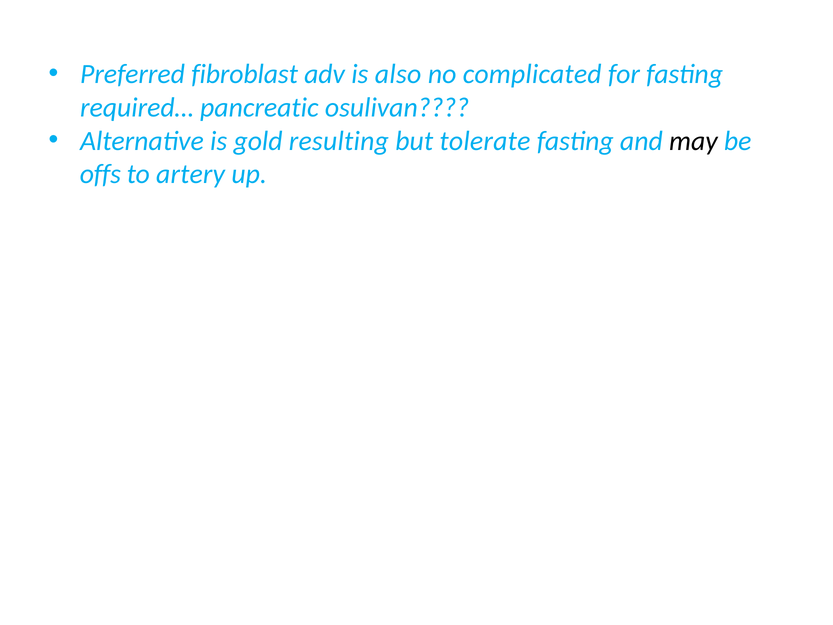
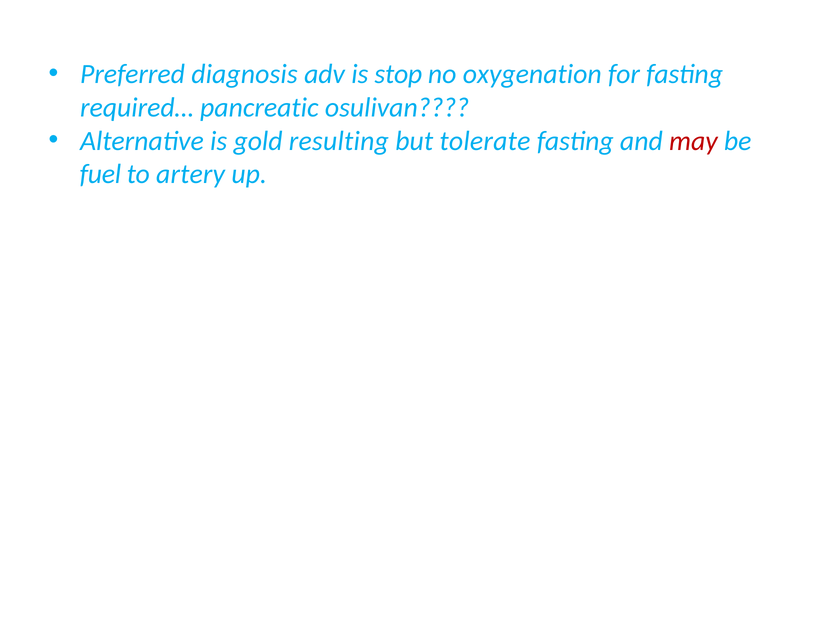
fibroblast: fibroblast -> diagnosis (244, 74)
also: also -> stop (398, 74)
complicated: complicated -> oxygenation (532, 74)
may colour: black -> red (693, 141)
offs: offs -> fuel (100, 174)
